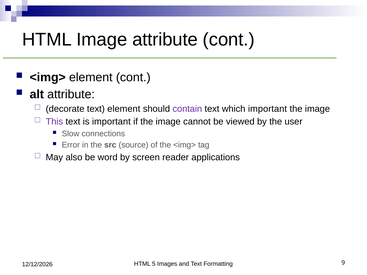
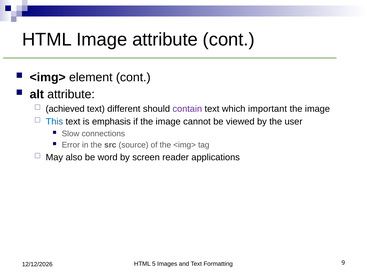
decorate: decorate -> achieved (65, 109)
text element: element -> different (124, 109)
This colour: purple -> blue (54, 122)
is important: important -> emphasis (111, 122)
